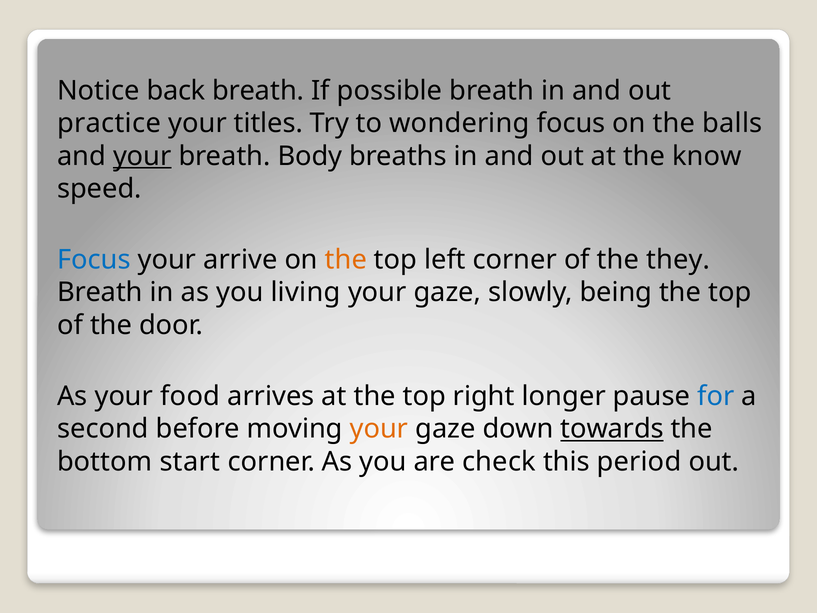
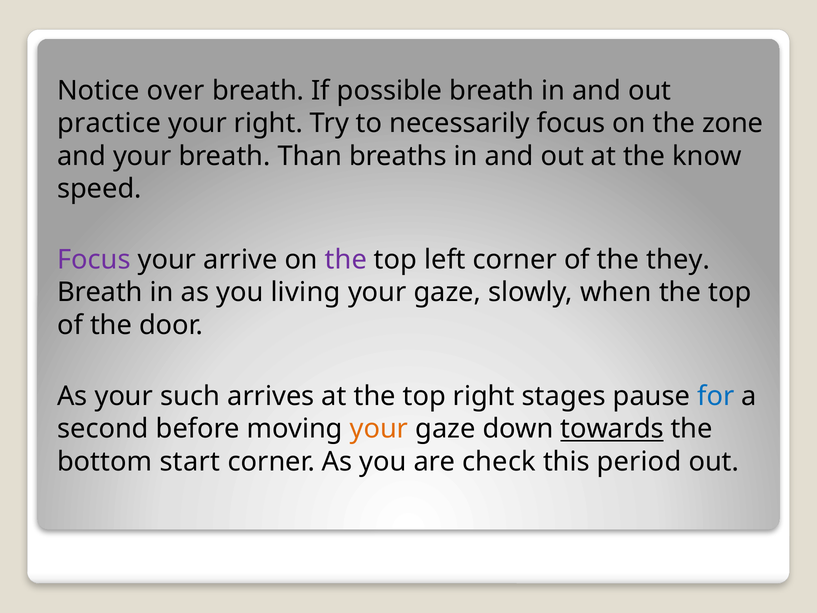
back: back -> over (176, 91)
your titles: titles -> right (268, 123)
wondering: wondering -> necessarily (460, 123)
balls: balls -> zone (733, 123)
your underline: present -> none (142, 156)
Body: Body -> Than (310, 156)
Focus colour: blue -> purple (94, 260)
the colour: orange -> purple (346, 260)
being: being -> when (616, 292)
food: food -> such (190, 396)
longer: longer -> stages (564, 396)
